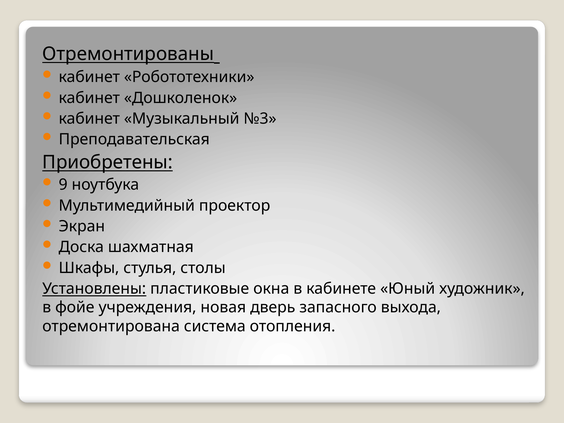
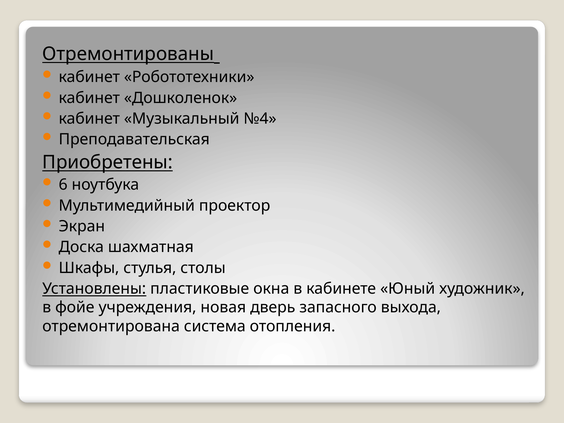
№3: №3 -> №4 (260, 119)
9: 9 -> 6 (63, 185)
